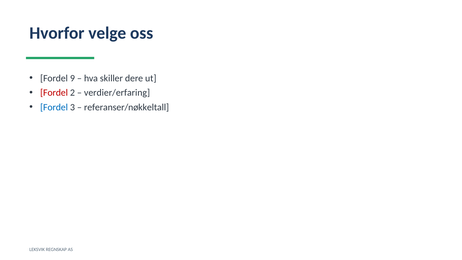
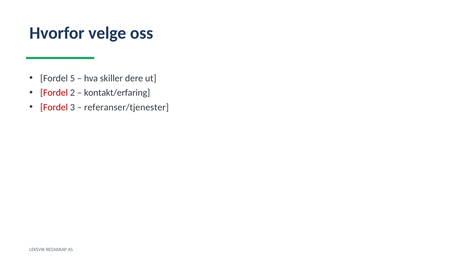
9: 9 -> 5 (72, 78)
verdier/erfaring: verdier/erfaring -> kontakt/erfaring (117, 93)
Fordel colour: blue -> red (54, 107)
referanser/nøkkeltall: referanser/nøkkeltall -> referanser/tjenester (126, 107)
